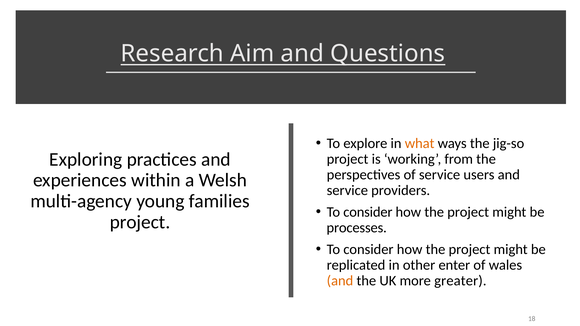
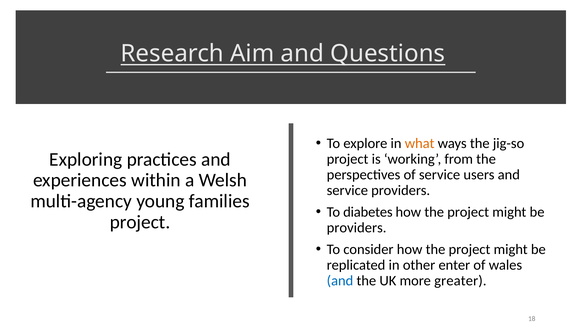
consider: consider -> diabetes (368, 212)
processes: processes -> providers (357, 228)
and colour: orange -> blue (340, 281)
